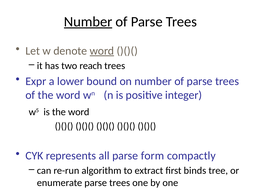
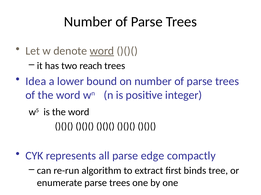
Number underline: present -> none (88, 22)
Expr: Expr -> Idea (36, 82)
form: form -> edge (153, 156)
